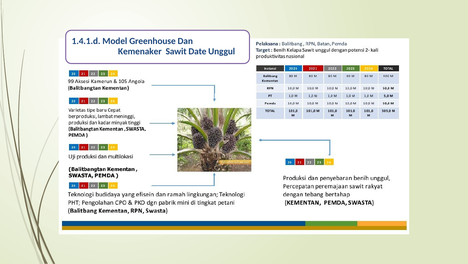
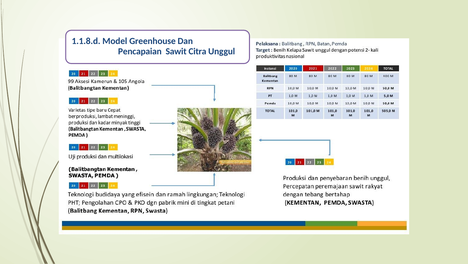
1.4.1.d: 1.4.1.d -> 1.1.8.d (86, 41)
Kemenaker: Kemenaker -> Pencapaian (140, 51)
Date: Date -> Citra (197, 51)
